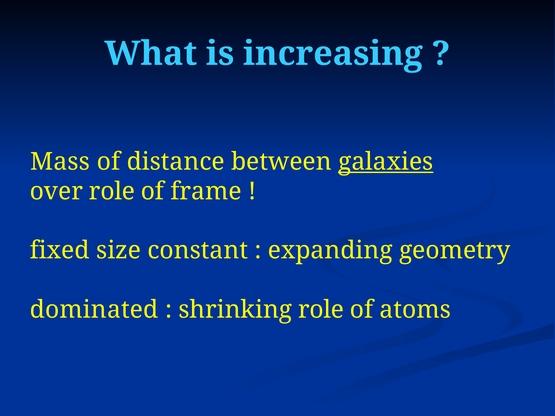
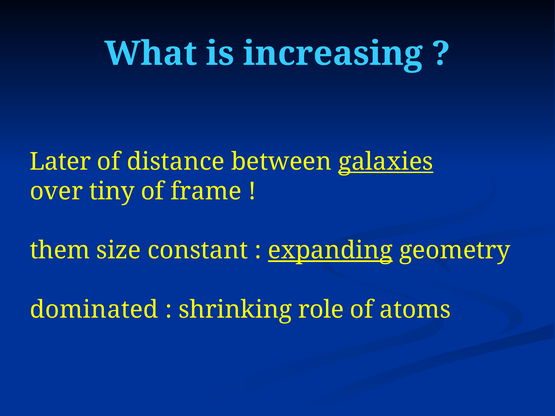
Mass: Mass -> Later (60, 162)
over role: role -> tiny (112, 191)
fixed: fixed -> them (60, 251)
expanding underline: none -> present (330, 251)
